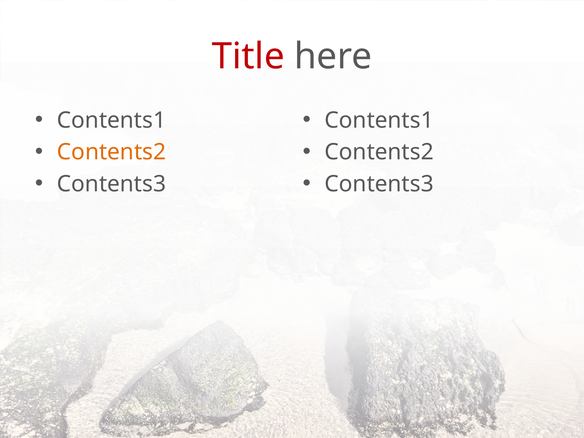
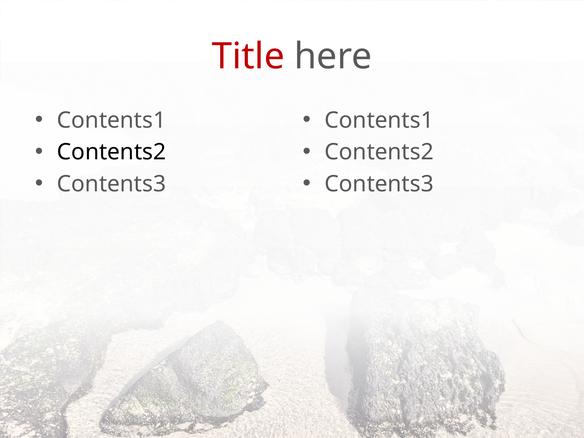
Contents2 colour: orange -> black (111, 152)
